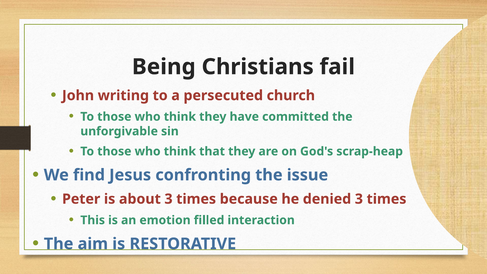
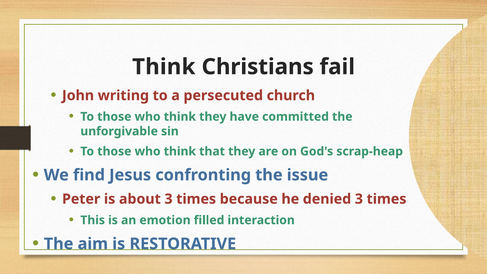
Being: Being -> Think (164, 67)
